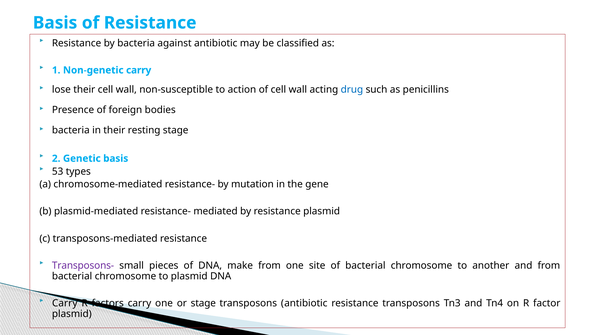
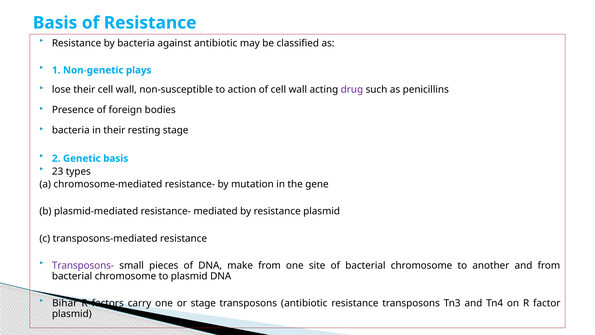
Non-genetic carry: carry -> plays (139, 70)
drug colour: blue -> purple (352, 89)
53: 53 -> 23 (58, 171)
Carry: Carry -> Bihar (65, 303)
